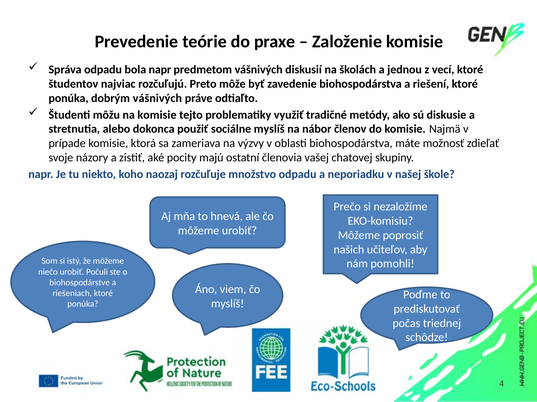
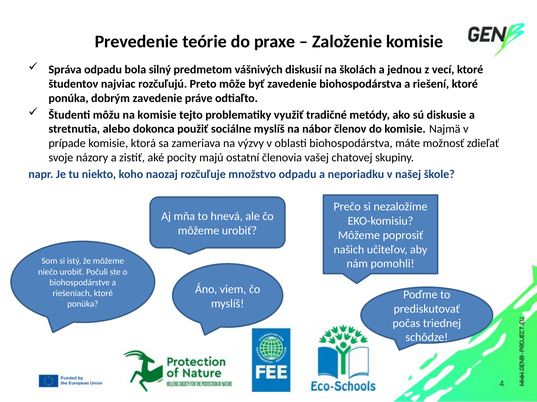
bola napr: napr -> silný (160, 70)
dobrým vášnivých: vášnivých -> zavedenie (157, 98)
